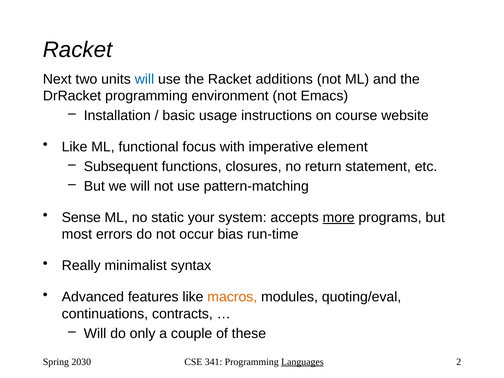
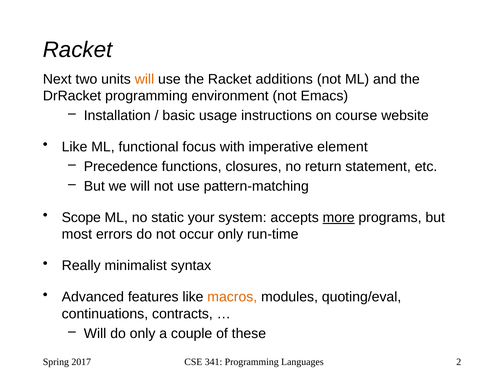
will colour: blue -> orange (144, 79)
Subsequent: Subsequent -> Precedence (121, 166)
Sense: Sense -> Scope (81, 217)
occur bias: bias -> only (230, 234)
2030: 2030 -> 2017 (81, 362)
Languages underline: present -> none (302, 362)
